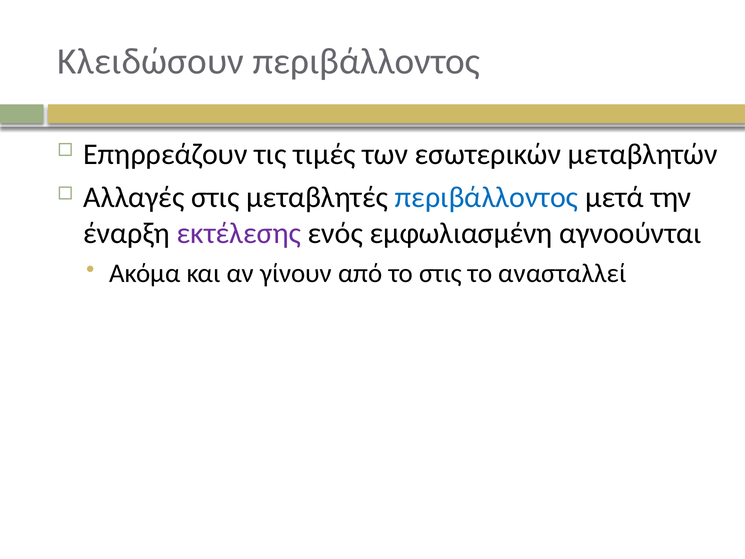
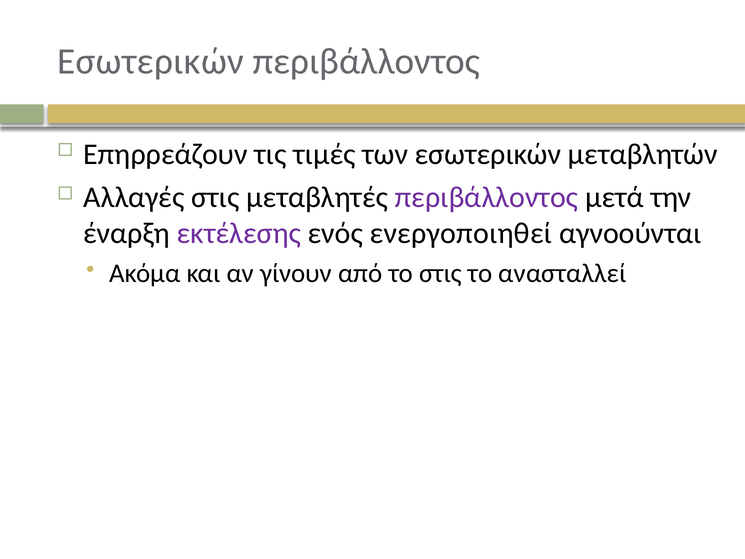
Κλειδώσουν: Κλειδώσουν -> Εσωτερικών (151, 62)
περιβάλλοντος colour: blue -> purple (487, 197)
εμφωλιασμένη: εμφωλιασμένη -> ενεργοποιηθεί (461, 233)
